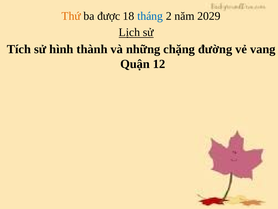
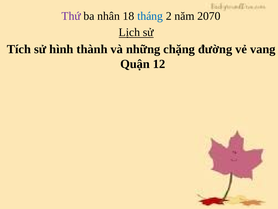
Thứ colour: orange -> purple (71, 16)
được: được -> nhân (109, 16)
2029: 2029 -> 2070 (209, 16)
